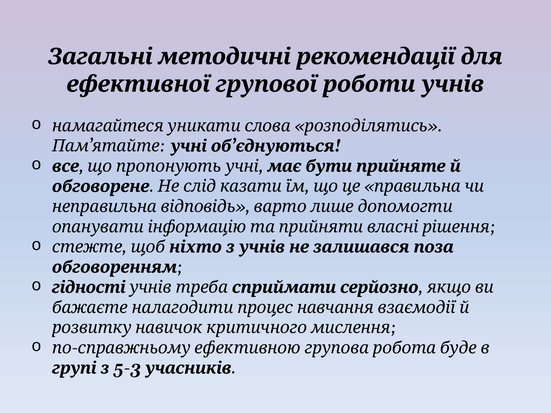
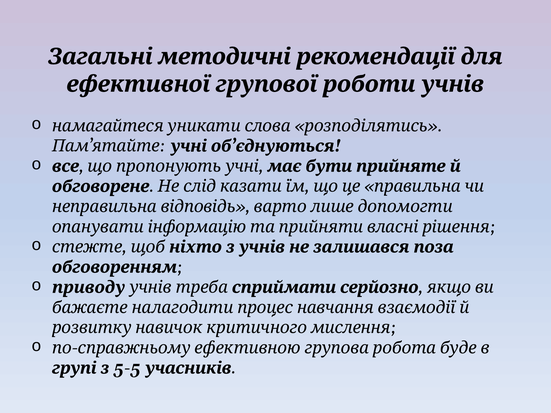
гідності: гідності -> приводу (89, 288)
5-3: 5-3 -> 5-5 (127, 368)
